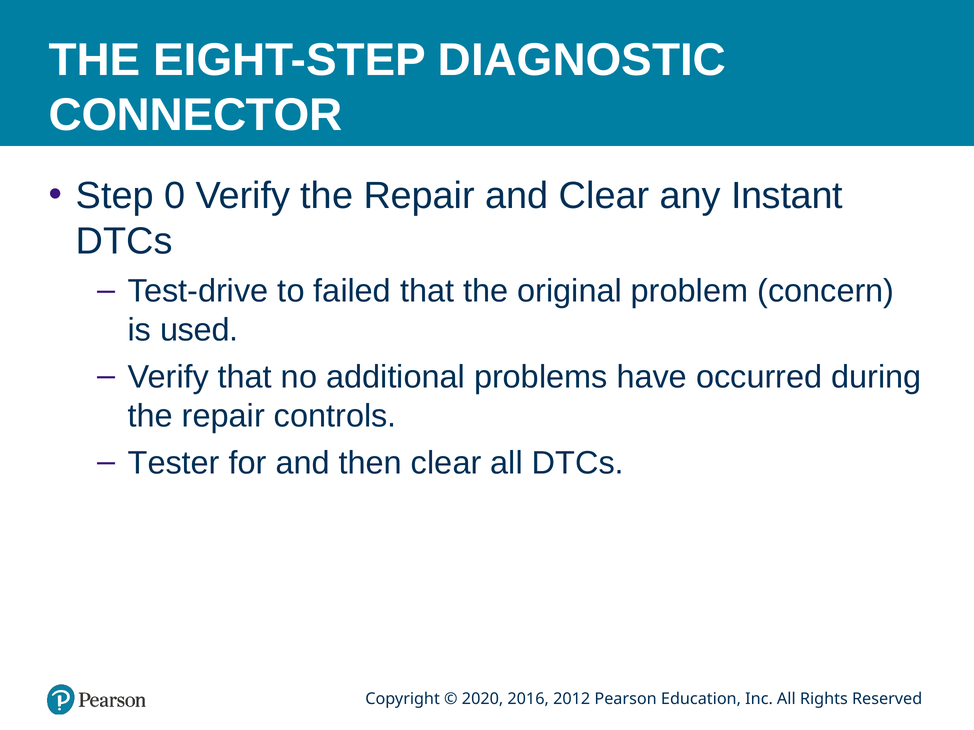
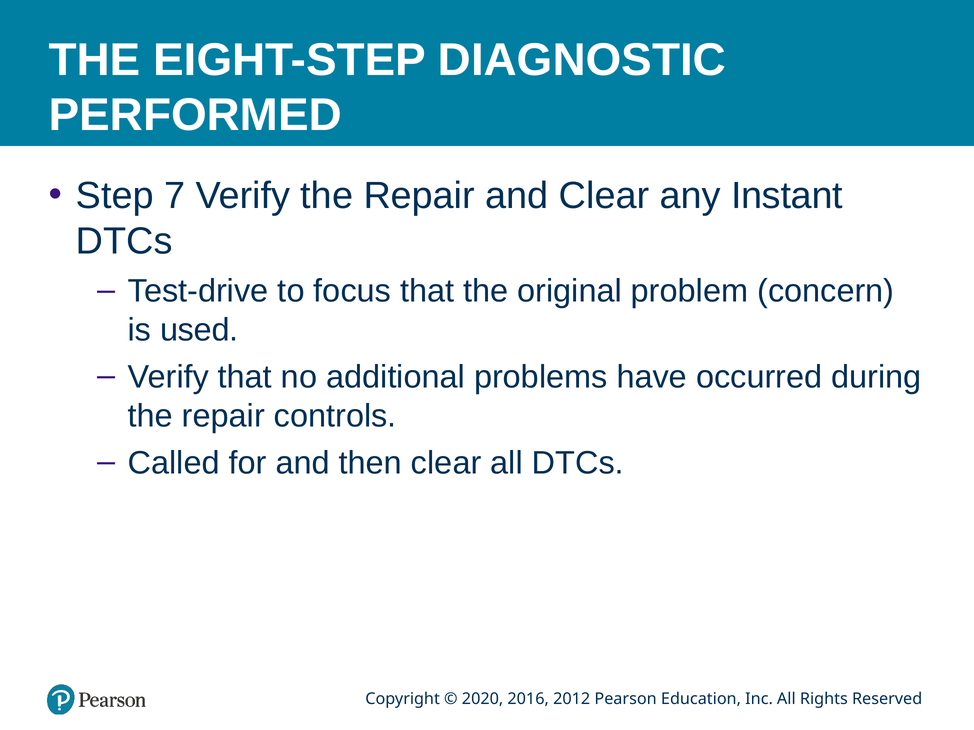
CONNECTOR: CONNECTOR -> PERFORMED (195, 115)
0: 0 -> 7 (175, 196)
failed: failed -> focus (352, 291)
Tester: Tester -> Called (174, 463)
